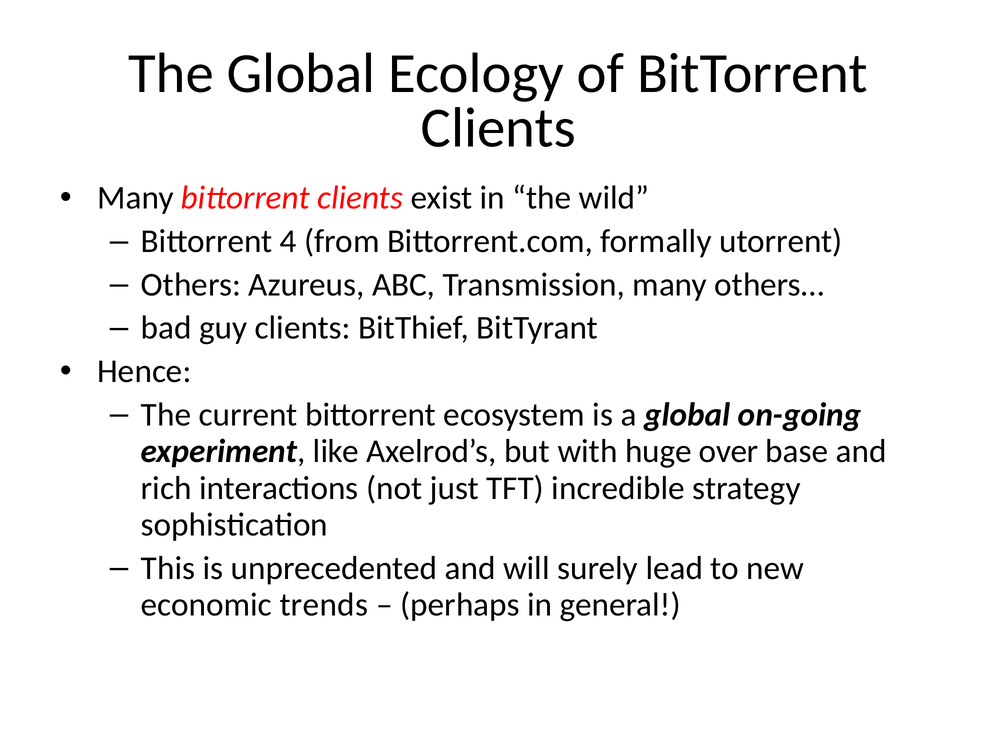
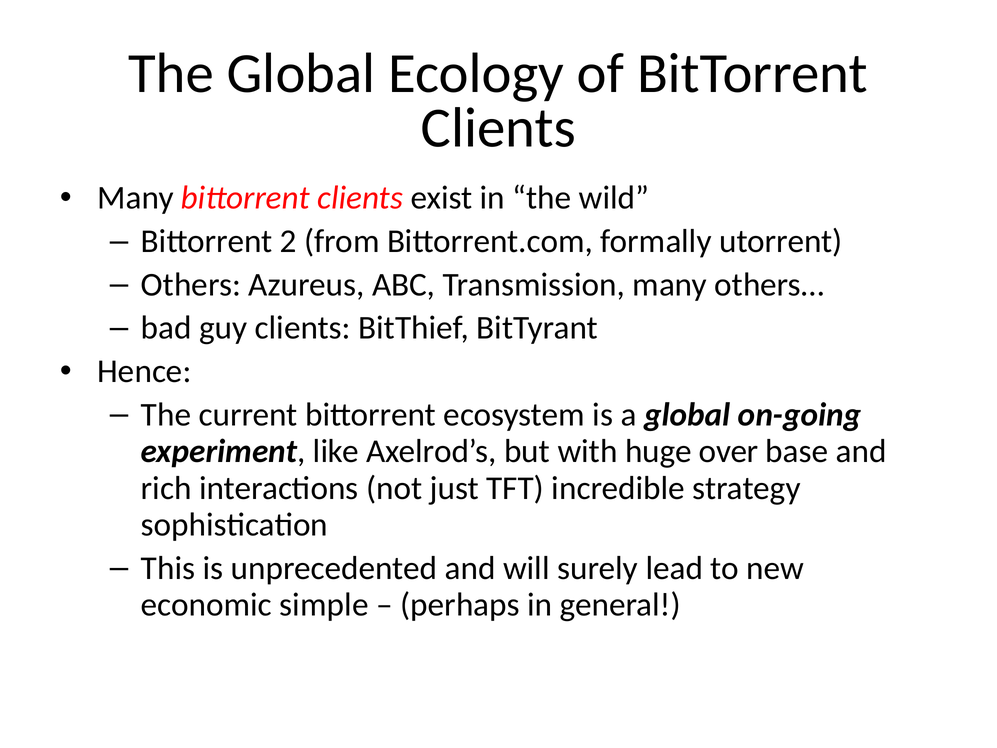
4: 4 -> 2 (288, 241)
trends: trends -> simple (324, 605)
